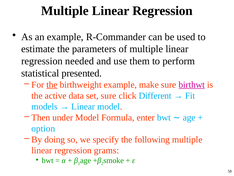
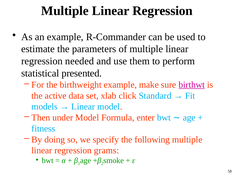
the underline: present -> none (52, 84)
set sure: sure -> xlab (109, 95)
Different: Different -> Standard (155, 95)
option: option -> fitness (43, 128)
